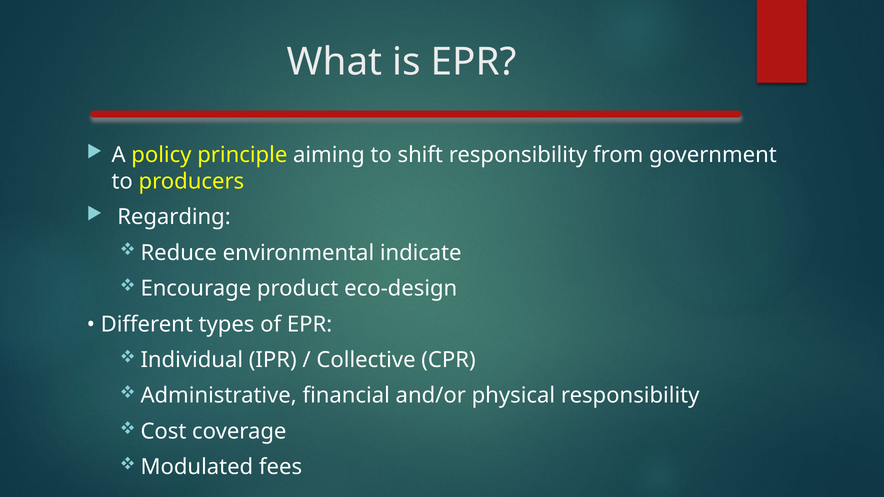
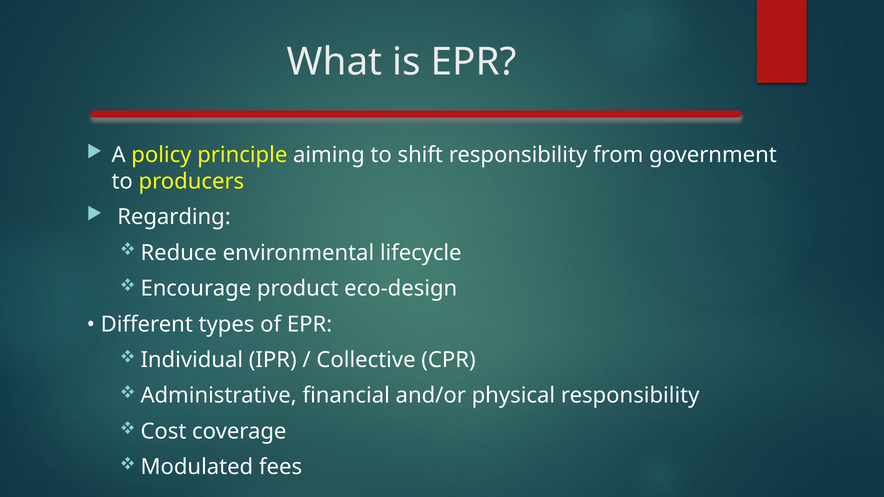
indicate: indicate -> lifecycle (421, 253)
